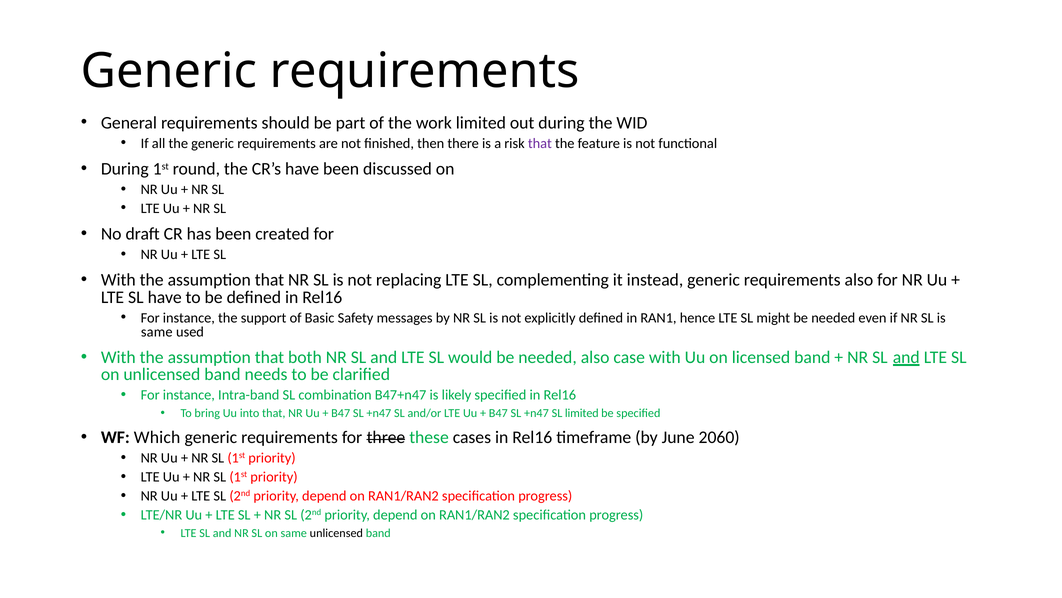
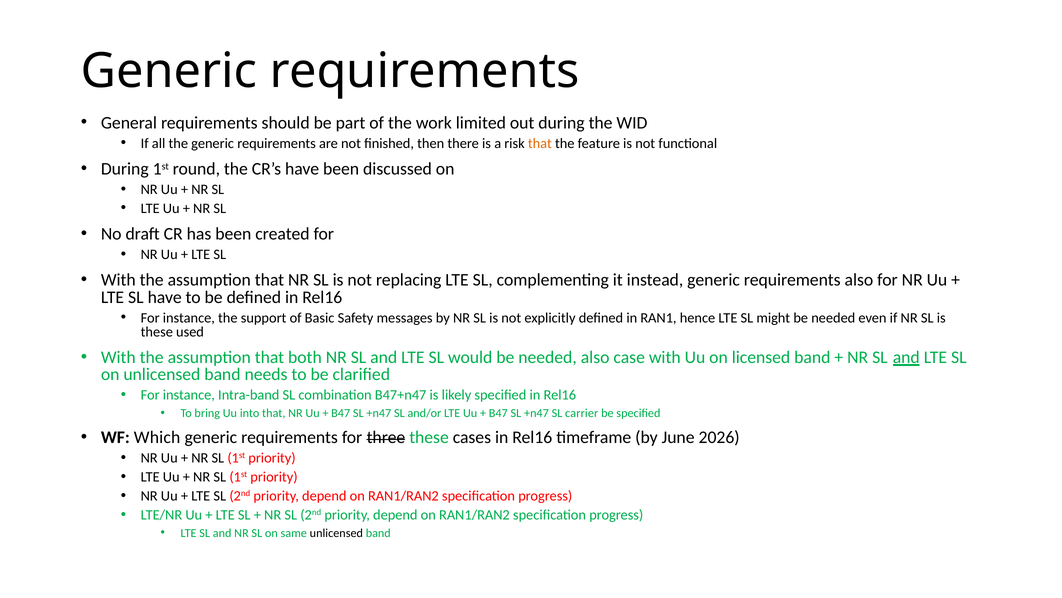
that colour: purple -> orange (540, 143)
same: same -> these (157, 332)
SL limited: limited -> carrier (582, 413)
2060: 2060 -> 2026 (719, 437)
